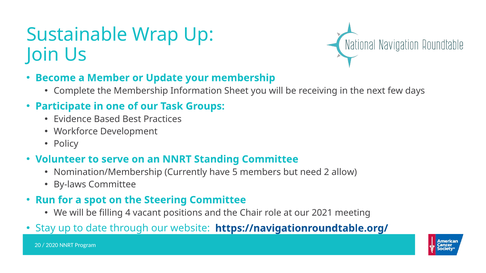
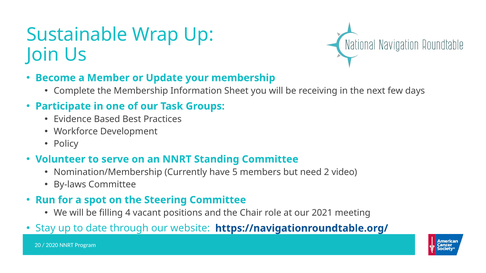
allow: allow -> video (344, 172)
